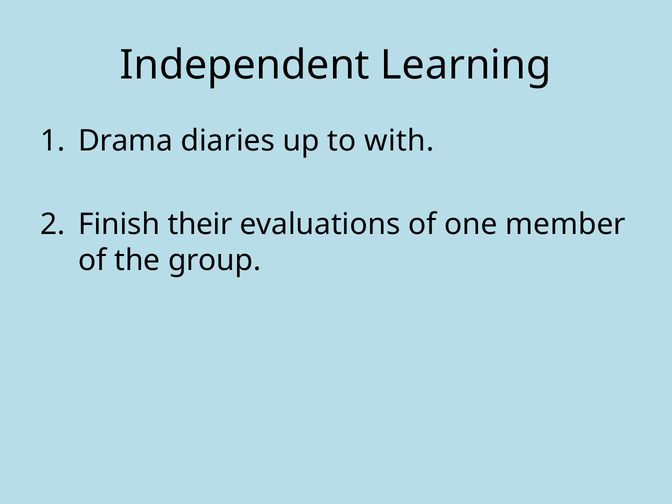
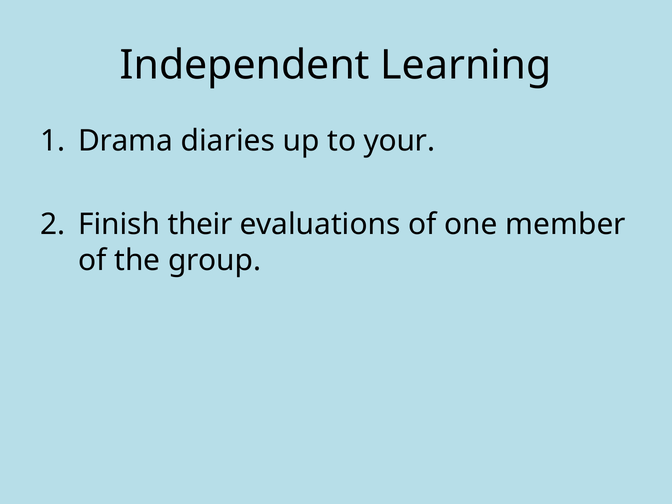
with: with -> your (400, 141)
